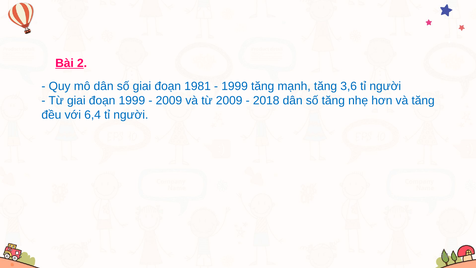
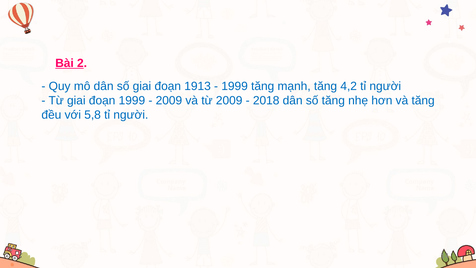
1981: 1981 -> 1913 (198, 86)
3,6: 3,6 -> 4,2 (349, 86)
6,4: 6,4 -> 5,8 (93, 115)
